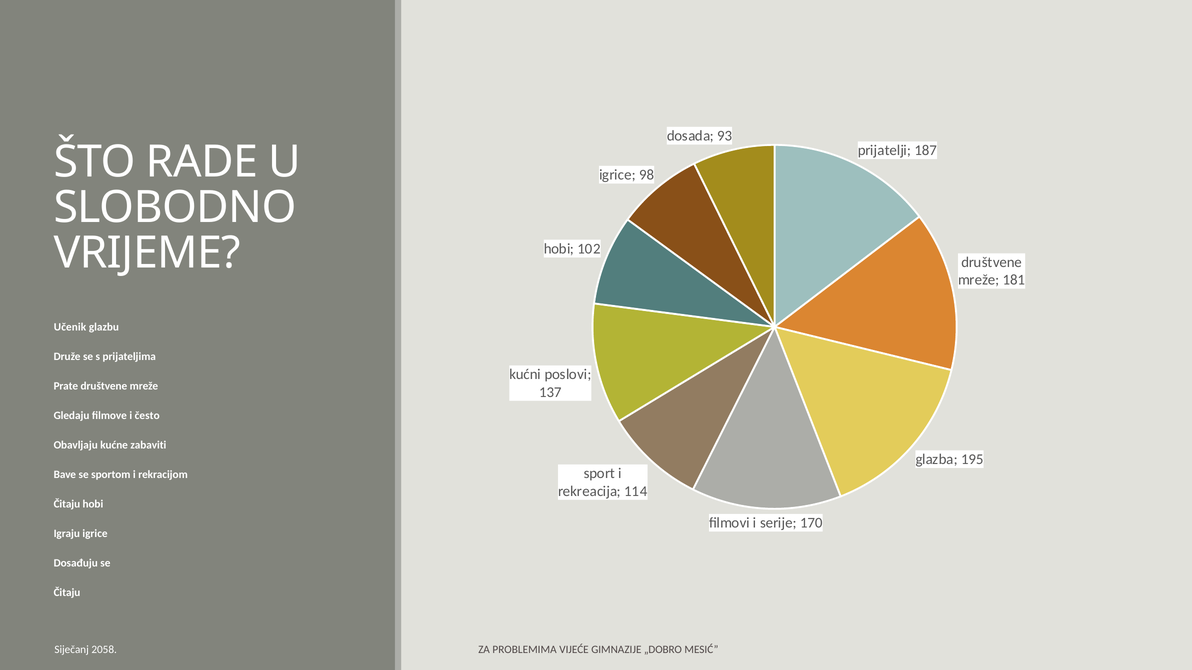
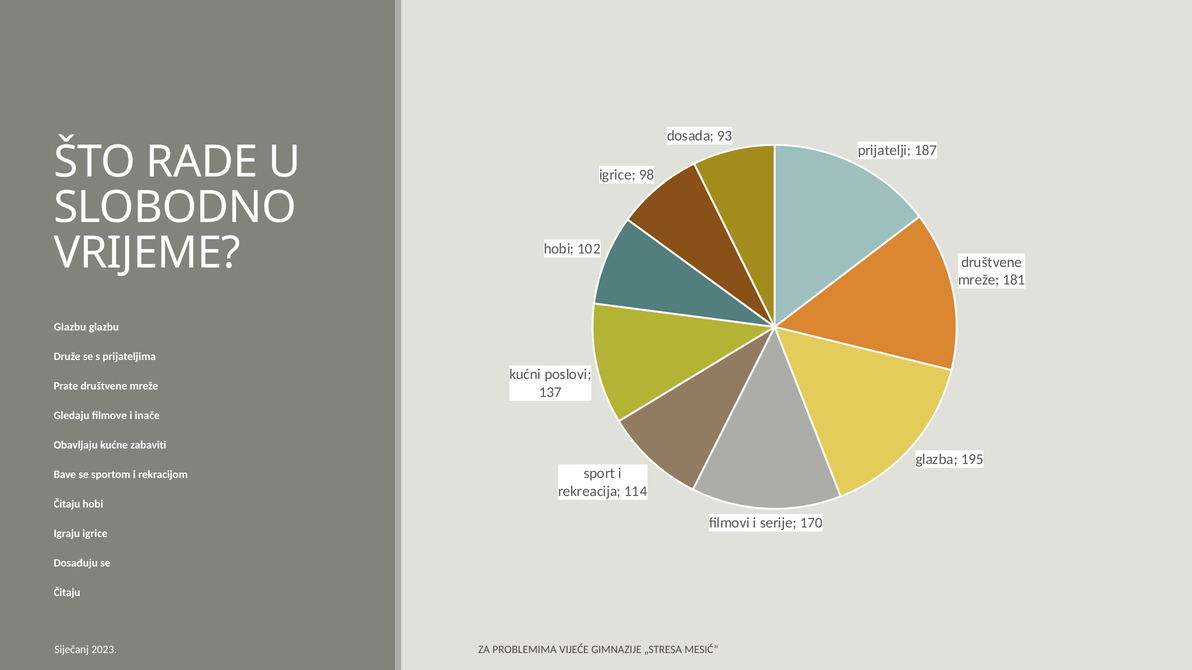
Učenik: Učenik -> Glazbu (70, 327)
često: često -> inače (147, 416)
2058: 2058 -> 2023 (104, 650)
„DOBRO: „DOBRO -> „STRESA (663, 650)
